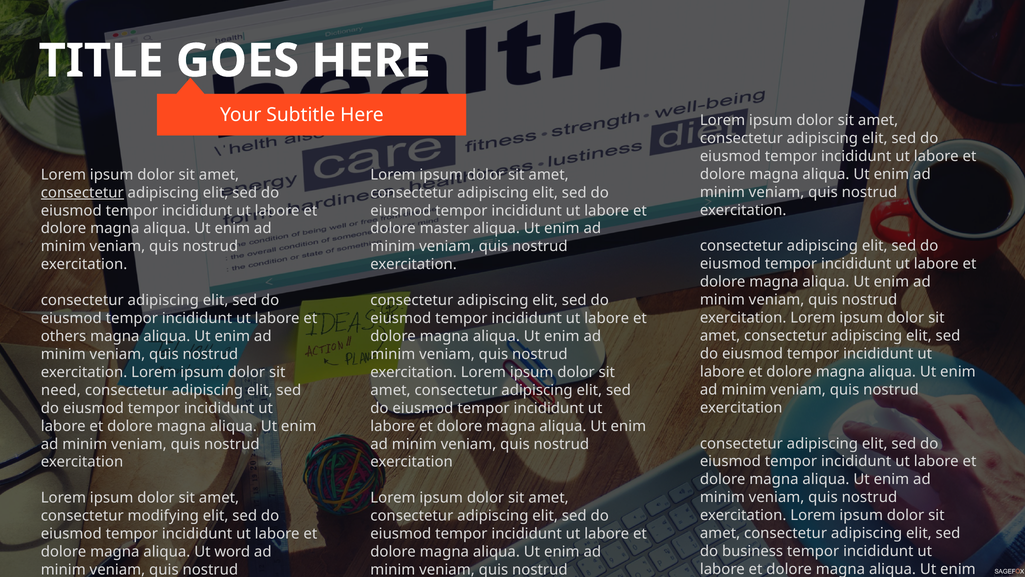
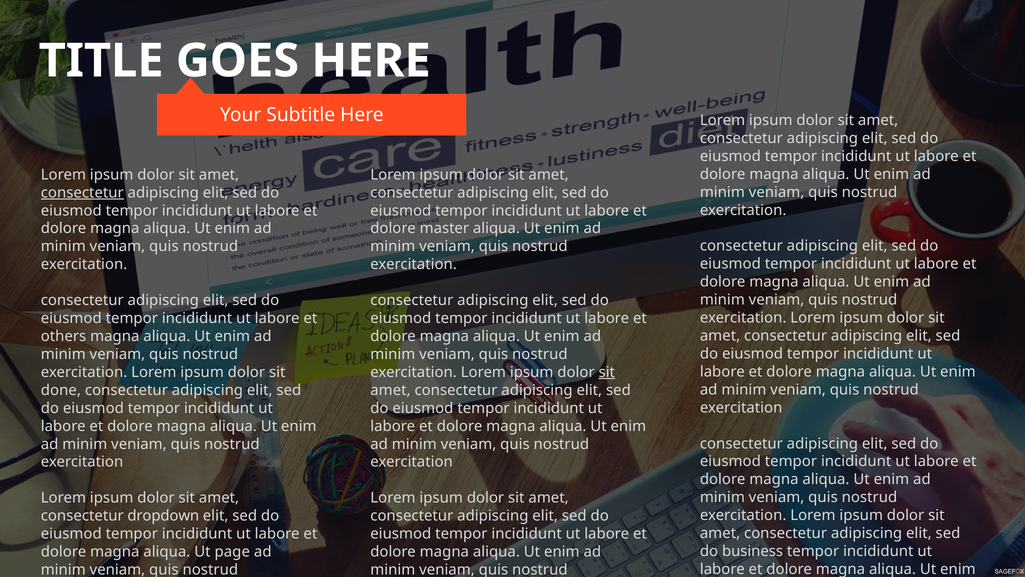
sit underline: none -> present (607, 372)
need: need -> done (61, 390)
modifying: modifying -> dropdown (163, 516)
word: word -> page (232, 551)
